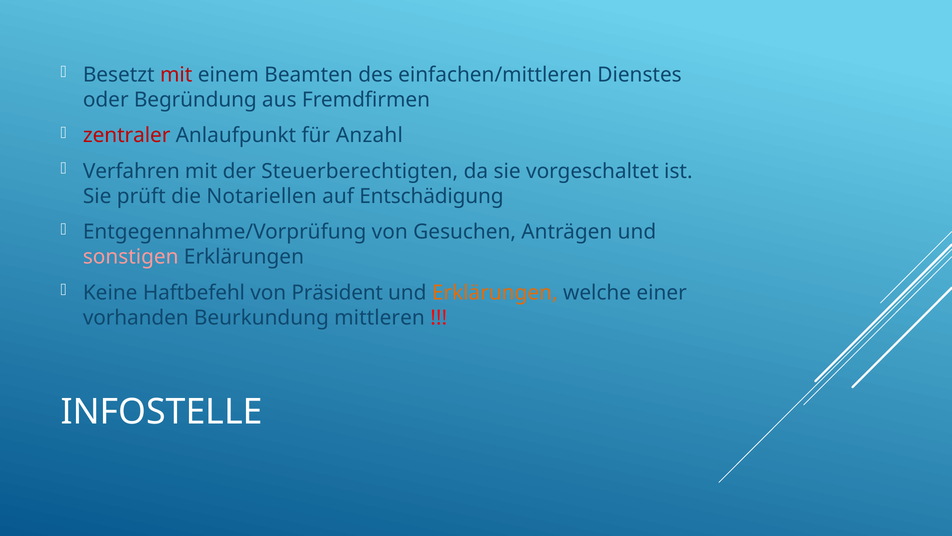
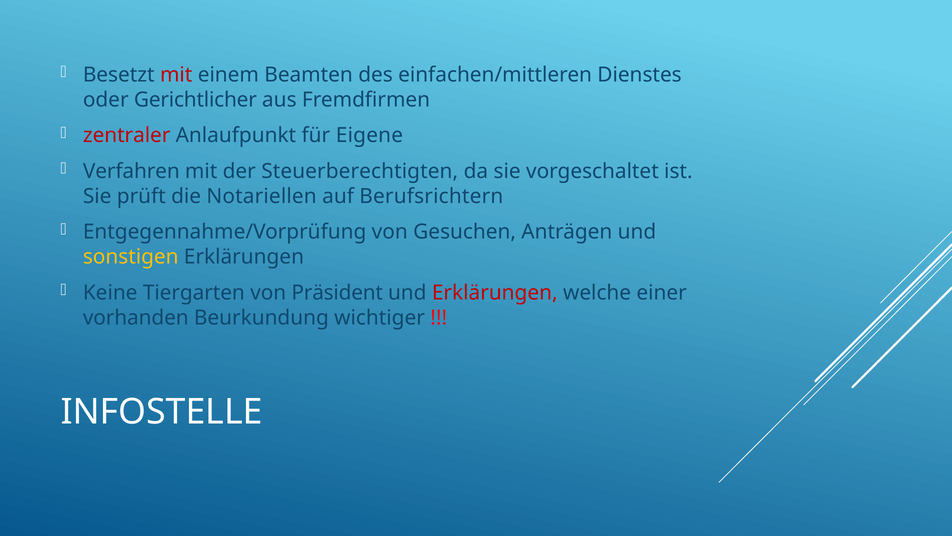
Begründung: Begründung -> Gerichtlicher (195, 100)
Anzahl: Anzahl -> Eigene (369, 135)
Entschädigung: Entschädigung -> Berufsrichtern (431, 196)
sonstigen colour: pink -> yellow (131, 257)
Haftbefehl: Haftbefehl -> Tiergarten (194, 293)
Erklärungen colour: orange -> red (495, 293)
mittleren: mittleren -> wichtiger (380, 318)
